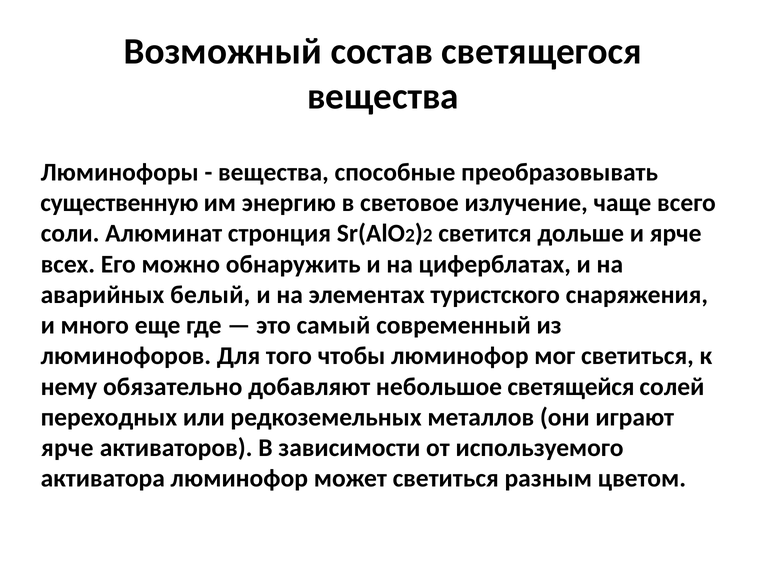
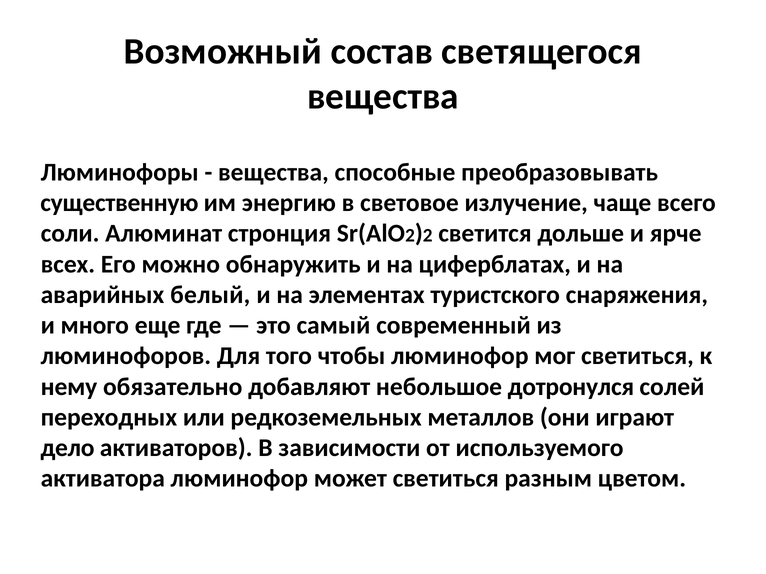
светящейся: светящейся -> дотронулся (571, 387)
ярче: ярче -> дело (68, 448)
